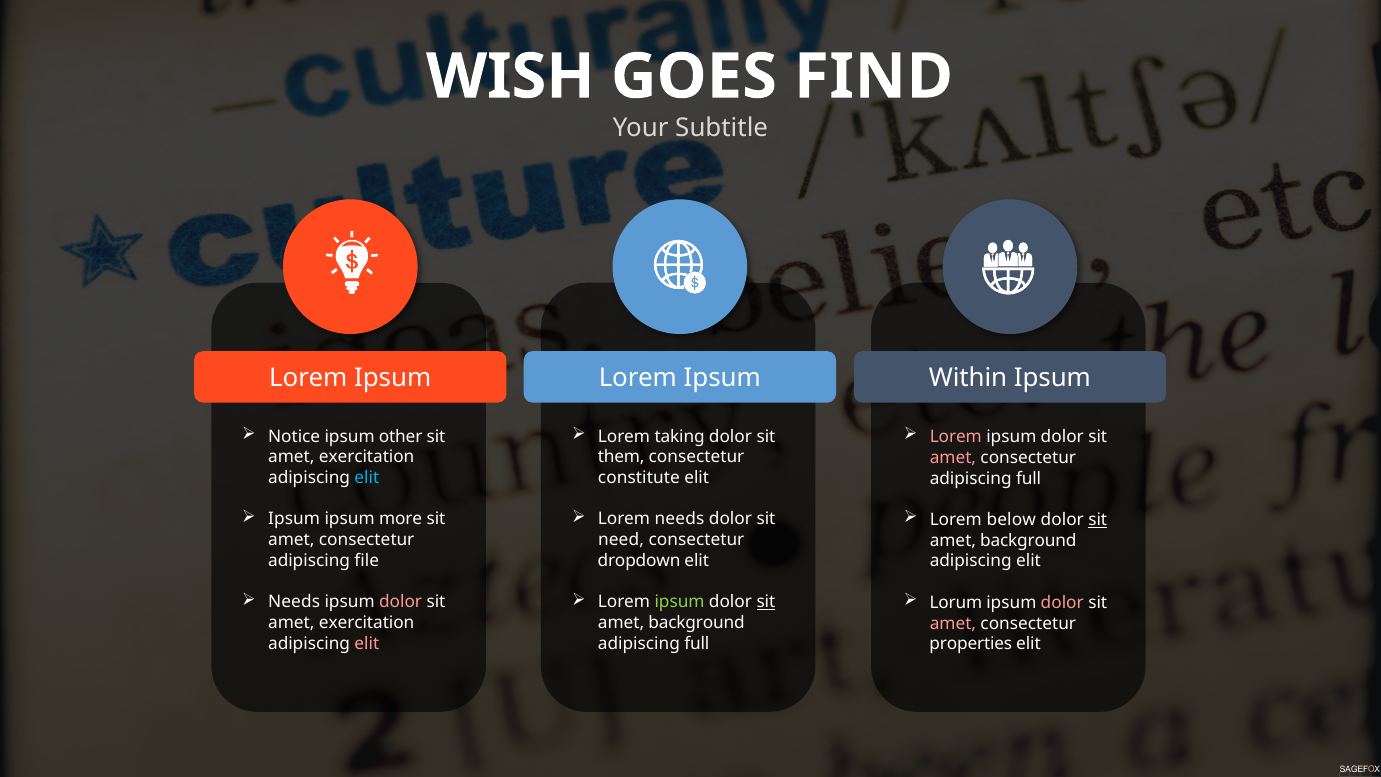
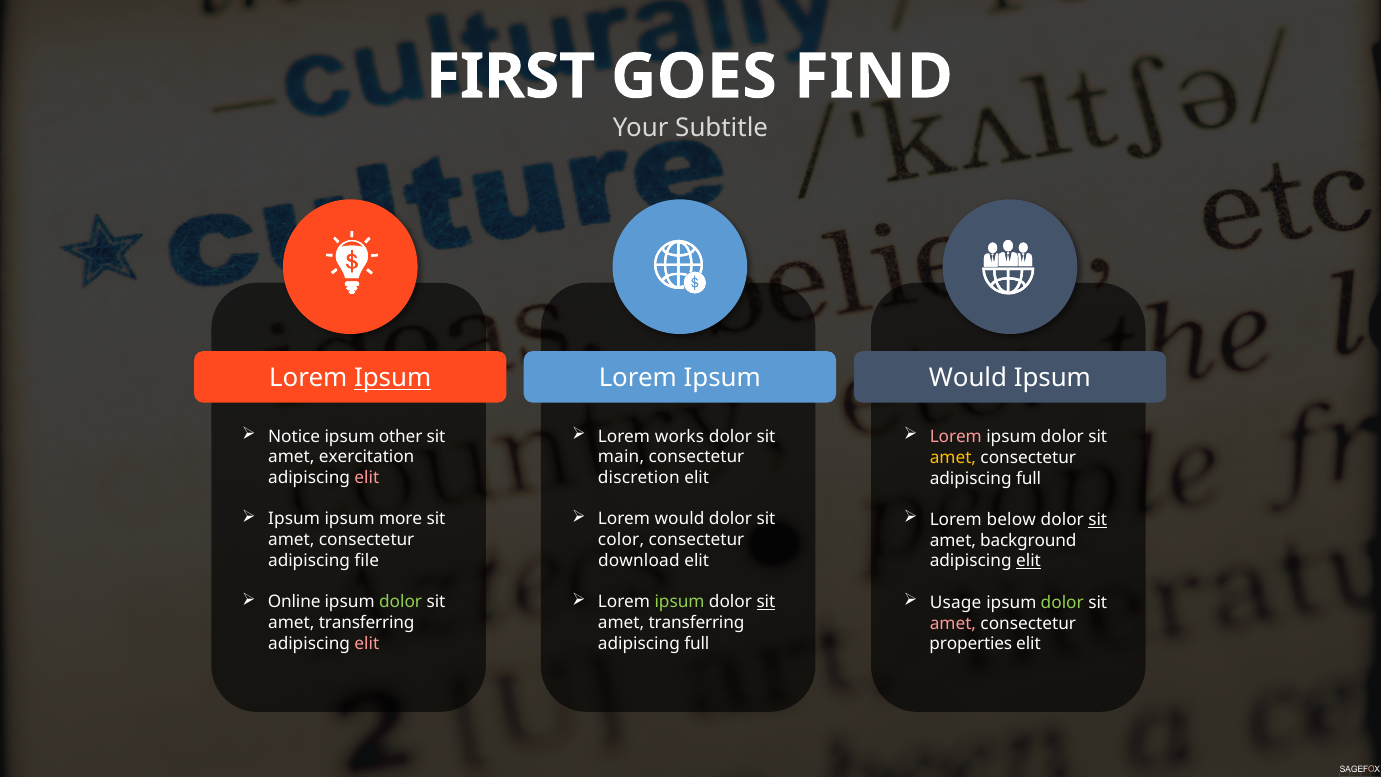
WISH: WISH -> FIRST (511, 77)
Ipsum underline: none -> present (393, 378)
Ipsum Within: Within -> Would (968, 378)
taking: taking -> works (679, 436)
them: them -> main (621, 457)
amet colour: pink -> yellow (953, 457)
elit colour: light blue -> pink (367, 478)
constitute: constitute -> discretion (639, 478)
Lorem needs: needs -> would (680, 519)
need: need -> color (621, 540)
dropdown: dropdown -> download (639, 561)
elit underline: none -> present (1029, 561)
Needs: Needs -> Online (294, 602)
dolor colour: pink -> light green (401, 602)
Lorum: Lorum -> Usage (956, 602)
dolor colour: pink -> light green (1062, 602)
exercitation: exercitation -> transferring (367, 623)
background: background -> transferring (697, 623)
